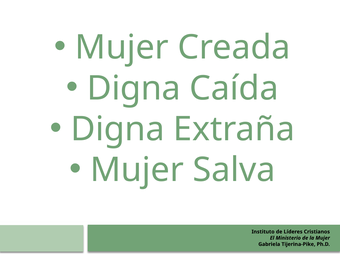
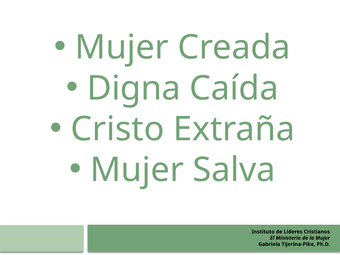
Digna: Digna -> Cristo (118, 129)
